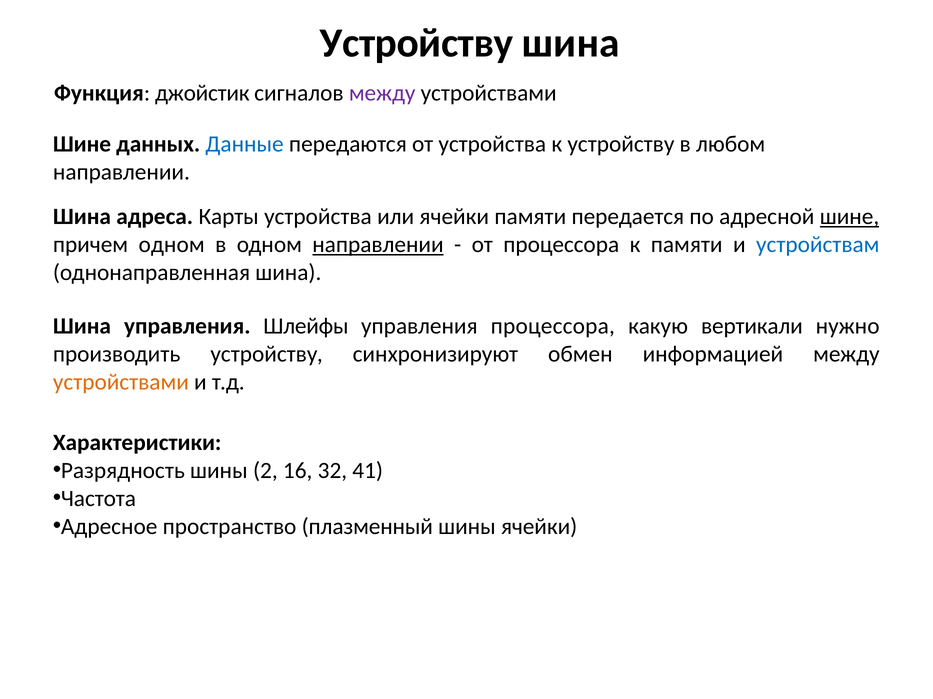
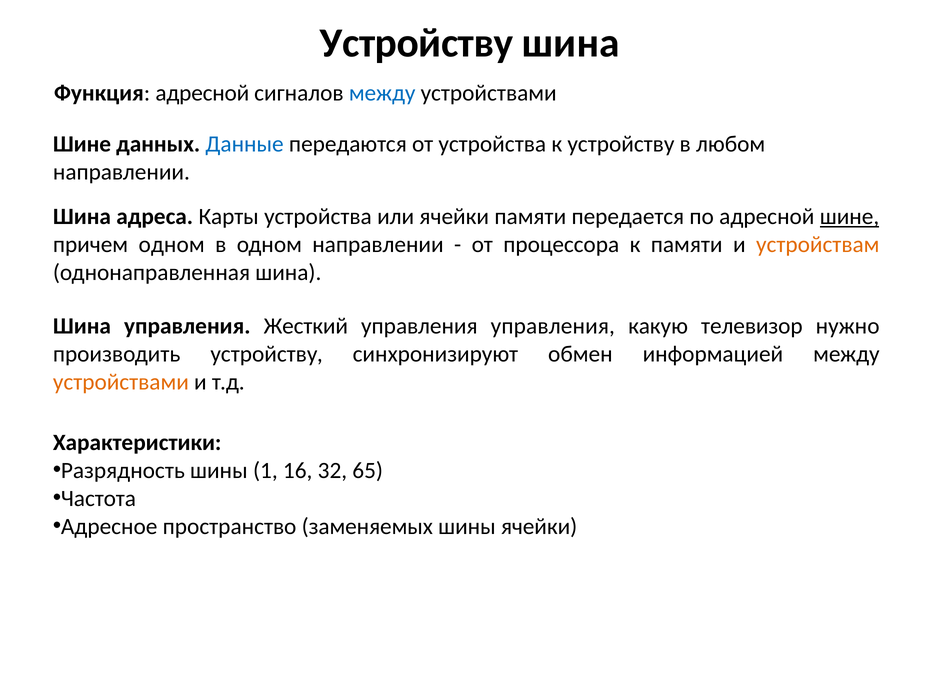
Функция джойстик: джойстик -> адресной (202, 93)
между colour: purple -> blue (382, 93)
направлении underline: present -> none (378, 245)
устройствам colour: blue -> orange (818, 245)
Шлейфы: Шлейфы -> Жесткий (306, 326)
управления процессора: процессора -> управления (553, 326)
вертикали: вертикали -> телевизор (752, 326)
2: 2 -> 1 (265, 471)
41: 41 -> 65 (368, 471)
плазменный: плазменный -> заменяемых (367, 527)
